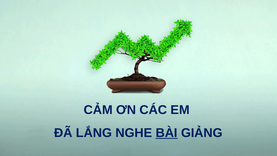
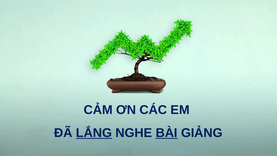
LẮNG underline: none -> present (94, 133)
